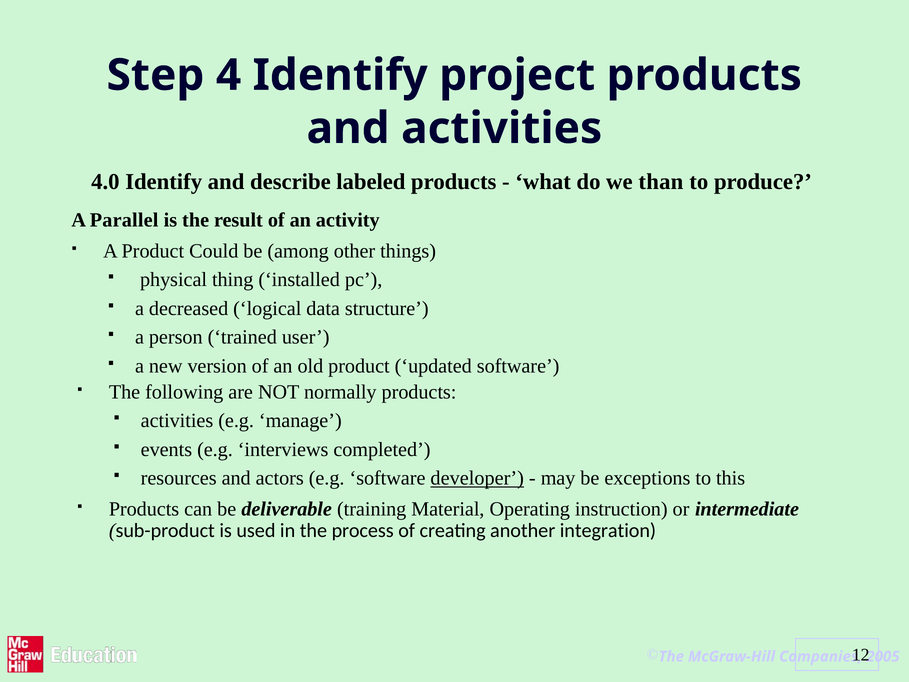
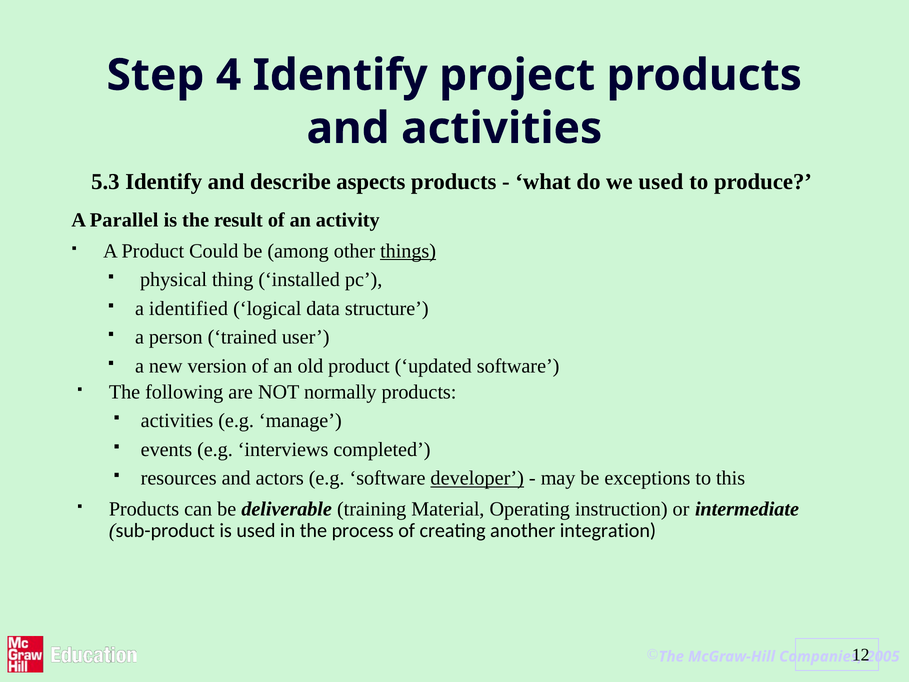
4.0: 4.0 -> 5.3 (105, 182)
labeled: labeled -> aspects (371, 182)
we than: than -> used (661, 182)
things underline: none -> present (408, 251)
decreased: decreased -> identified (188, 308)
